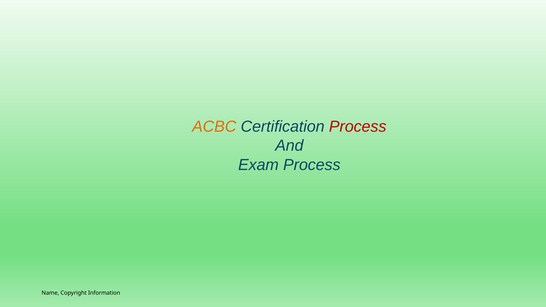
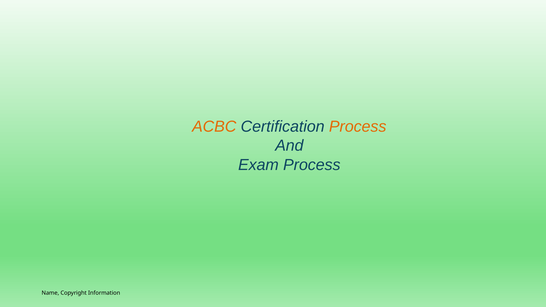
Process colour: red -> orange (358, 127)
